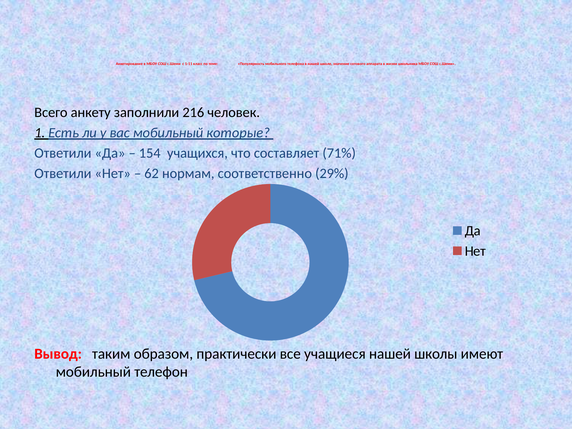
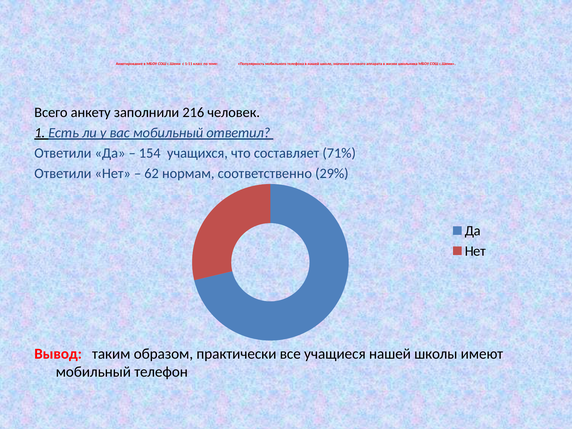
которые: которые -> ответил (238, 133)
